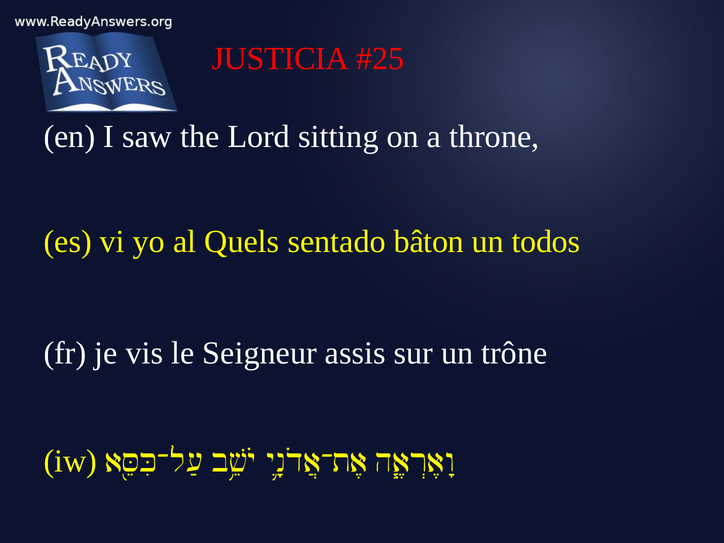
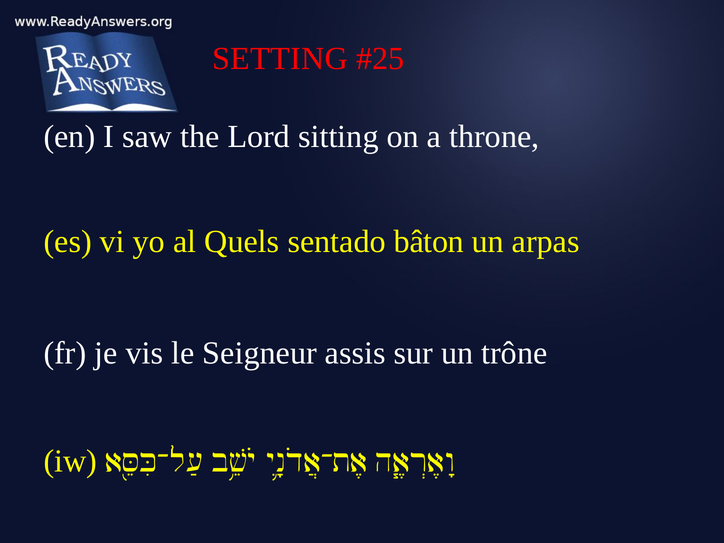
JUSTICIA: JUSTICIA -> SETTING (280, 59)
todos: todos -> arpas (546, 242)
